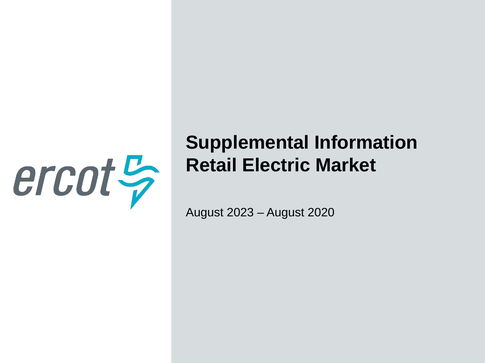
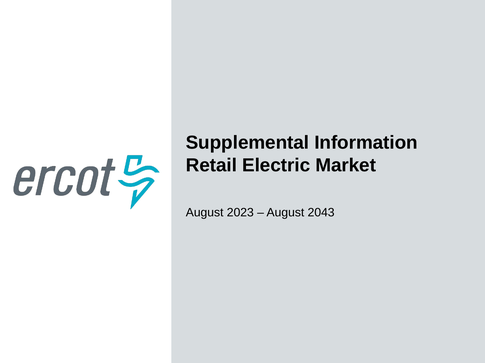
2020: 2020 -> 2043 (321, 213)
